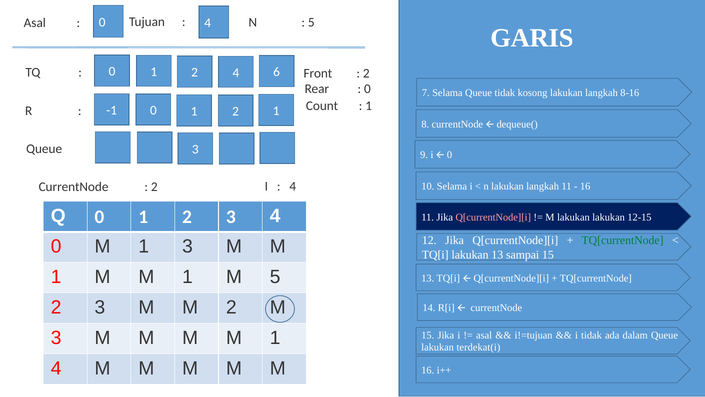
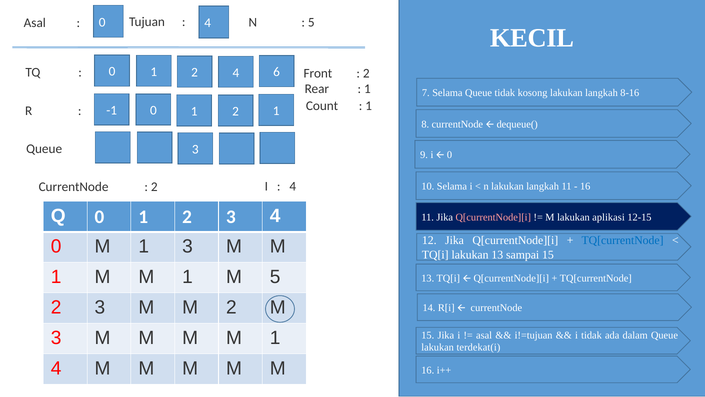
GARIS: GARIS -> KECIL (532, 38)
0: 0 -> 1 (367, 89)
lakukan lakukan: lakukan -> aplikasi (609, 217)
TQ[currentNode colour: green -> blue (623, 240)
